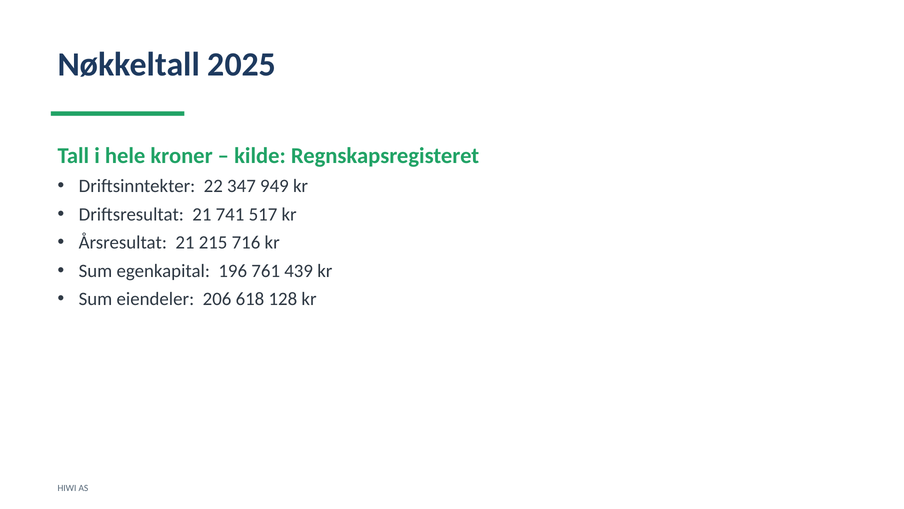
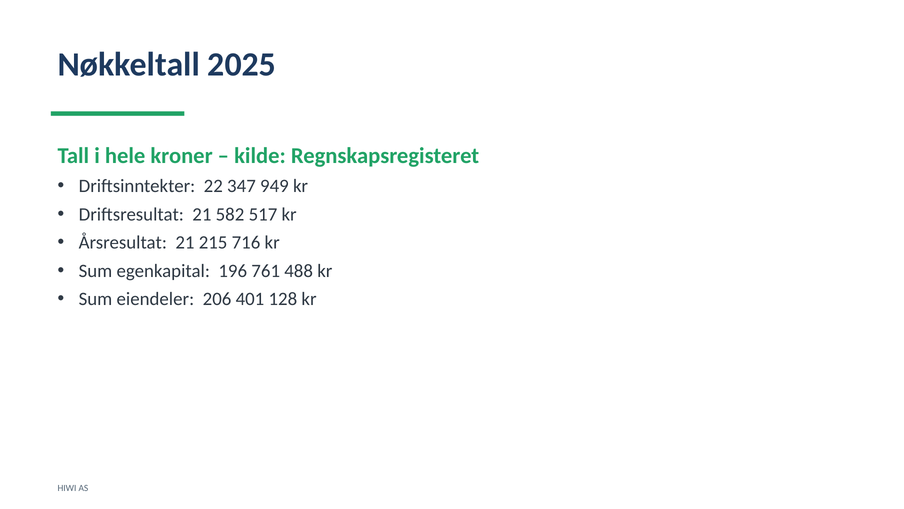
741: 741 -> 582 (230, 214)
439: 439 -> 488 (299, 271)
618: 618 -> 401 (250, 299)
